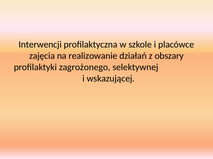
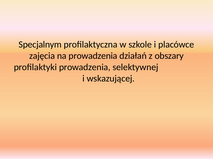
Interwencji: Interwencji -> Specjalnym (40, 45)
na realizowanie: realizowanie -> prowadzenia (93, 56)
profilaktyki zagrożonego: zagrożonego -> prowadzenia (85, 67)
